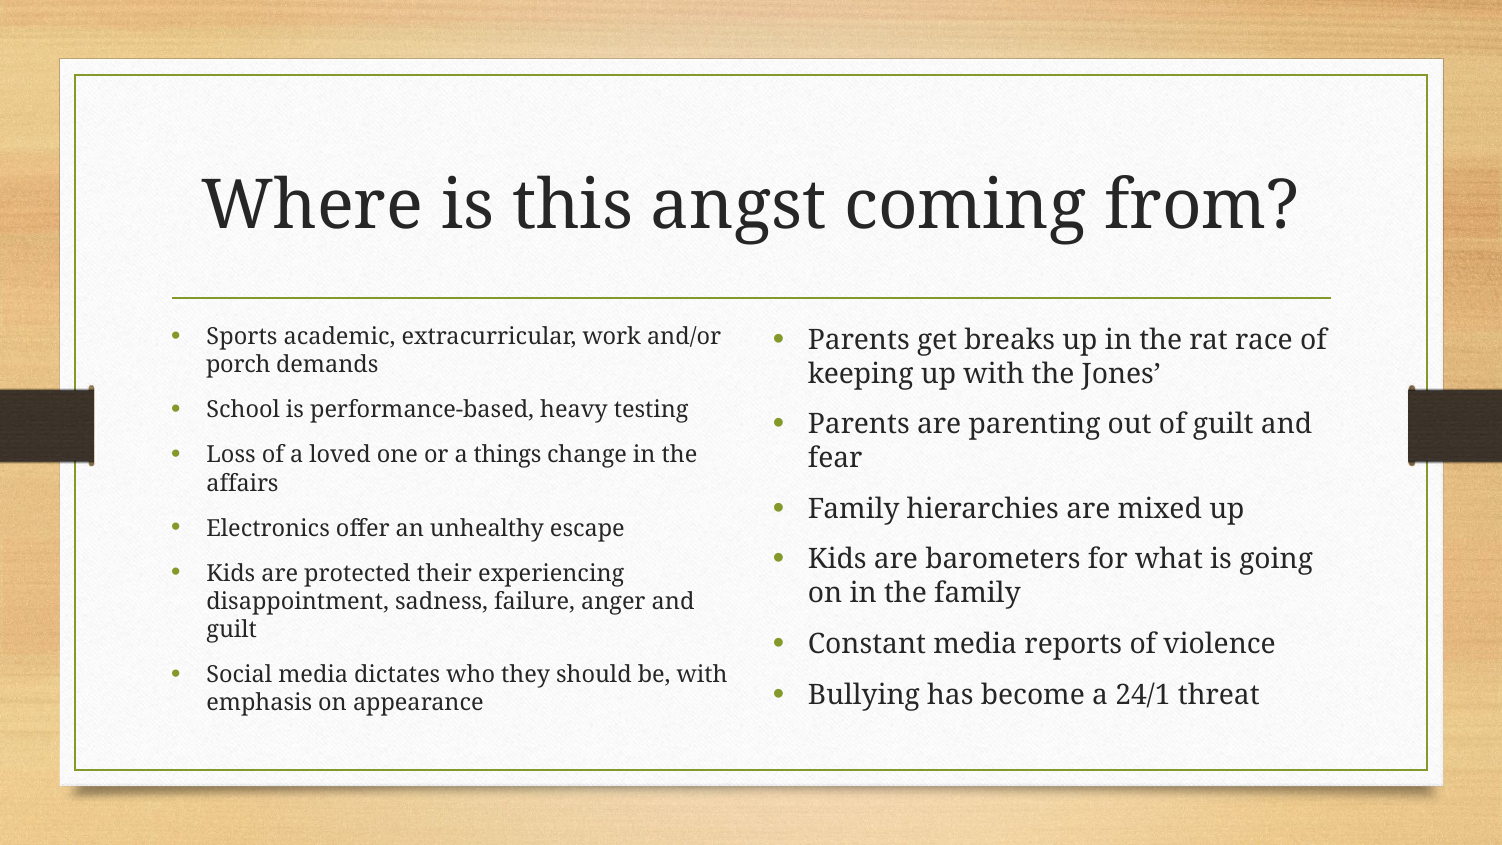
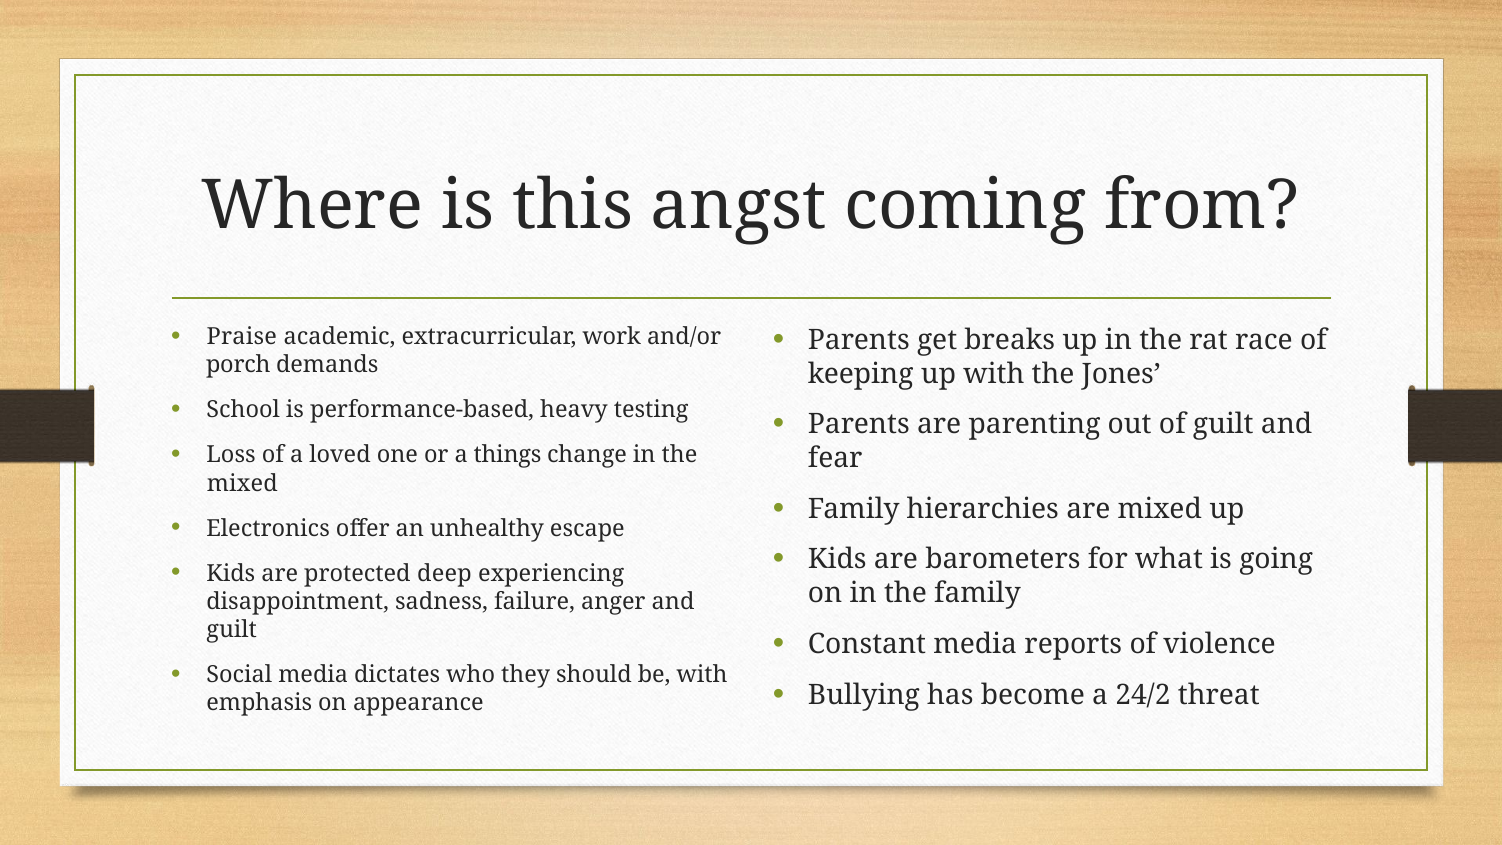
Sports: Sports -> Praise (242, 337)
affairs: affairs -> mixed (242, 483)
their: their -> deep (444, 573)
24/1: 24/1 -> 24/2 (1143, 695)
